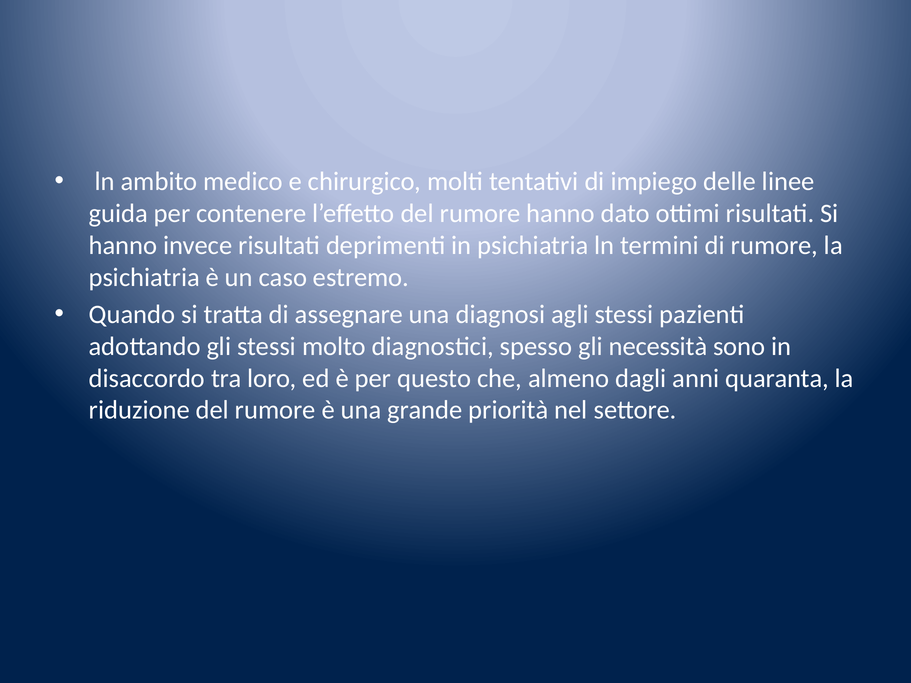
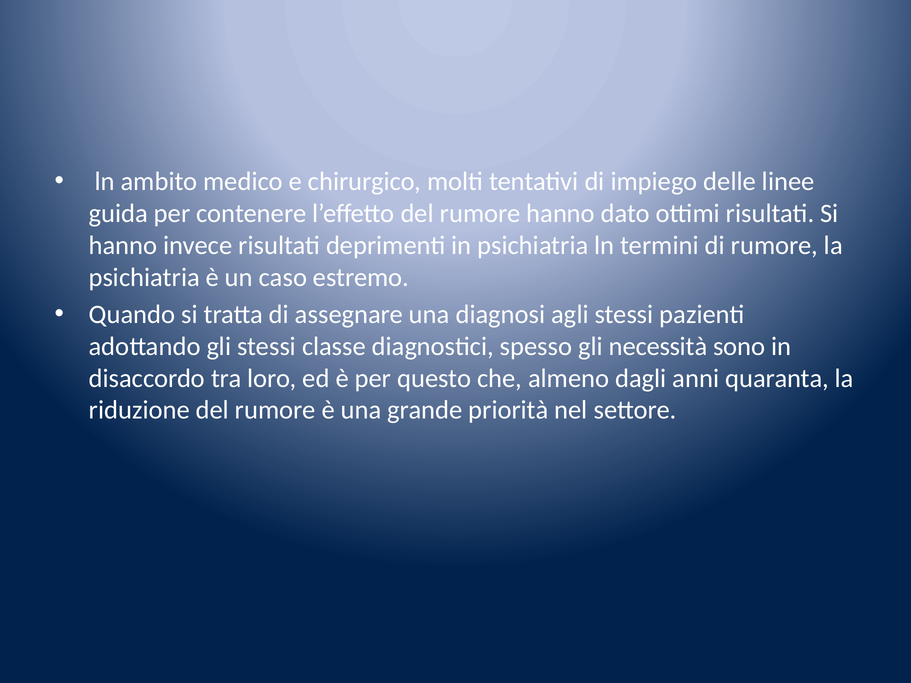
molto: molto -> classe (334, 347)
